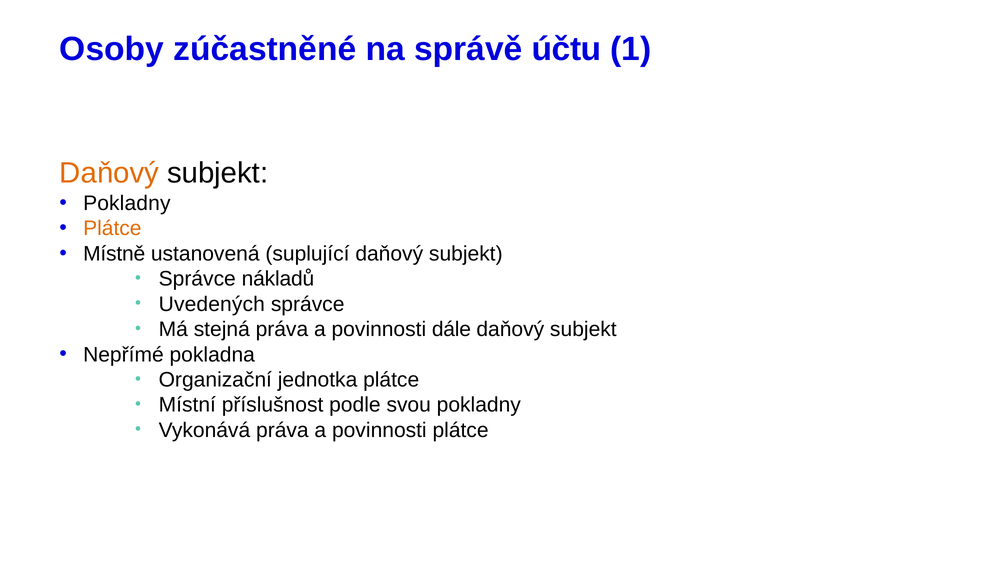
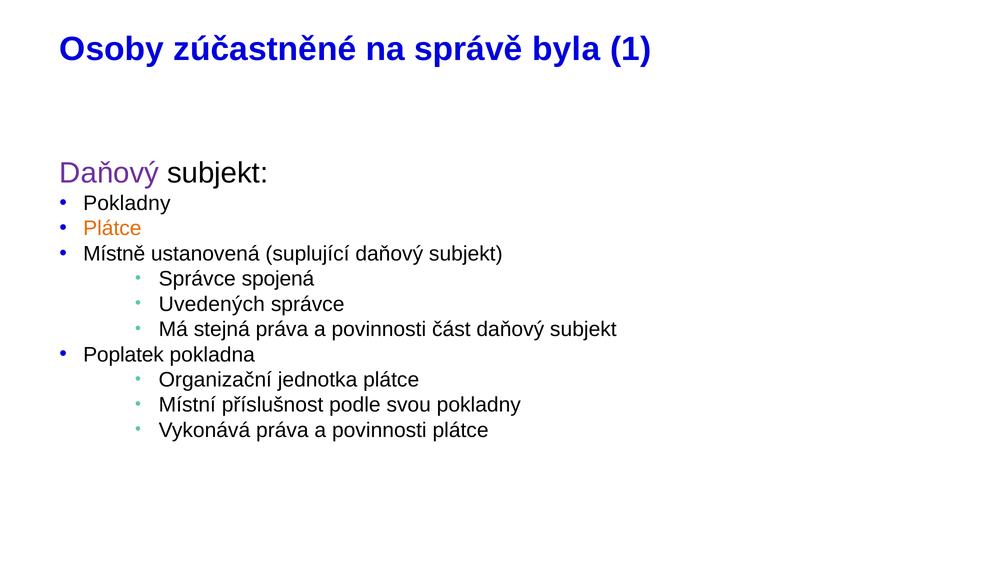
účtu: účtu -> byla (566, 49)
Daňový colour: orange -> purple (109, 173)
nákladů: nákladů -> spojená (278, 279)
dále: dále -> část (451, 329)
Nepřímé: Nepřímé -> Poplatek (123, 355)
